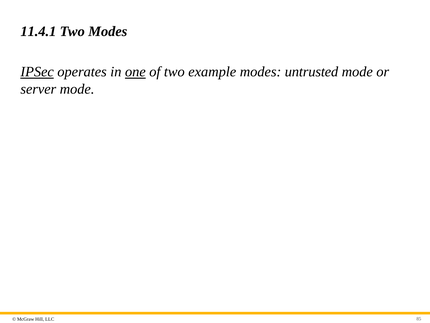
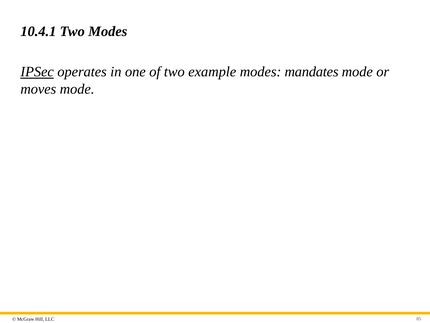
11.4.1: 11.4.1 -> 10.4.1 (38, 31)
one underline: present -> none (135, 72)
untrusted: untrusted -> mandates (312, 72)
server: server -> moves (38, 89)
